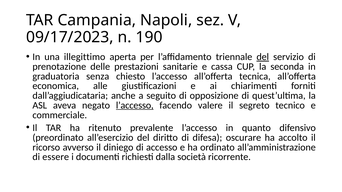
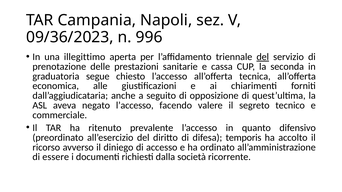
09/17/2023: 09/17/2023 -> 09/36/2023 (70, 37)
190: 190 -> 996 (149, 37)
senza: senza -> segue (98, 76)
l’accesso underline: present -> none (135, 105)
oscurare: oscurare -> temporis (244, 138)
